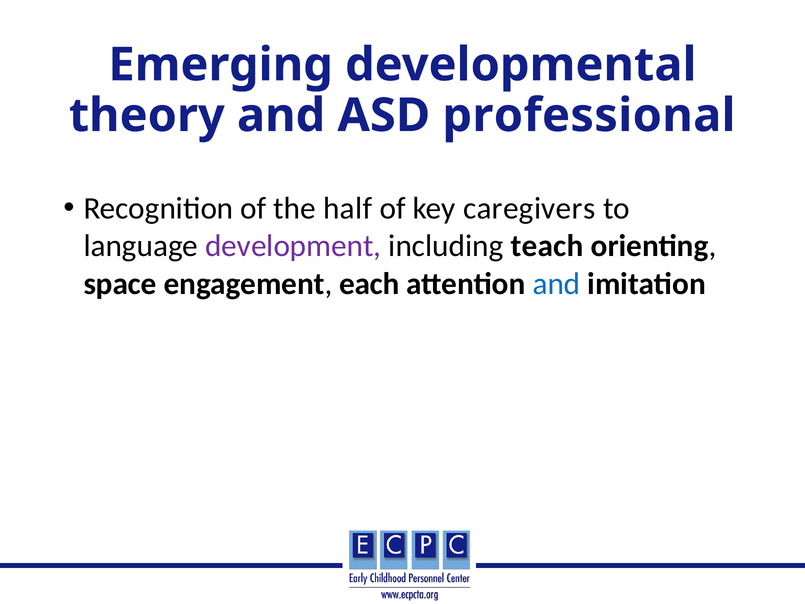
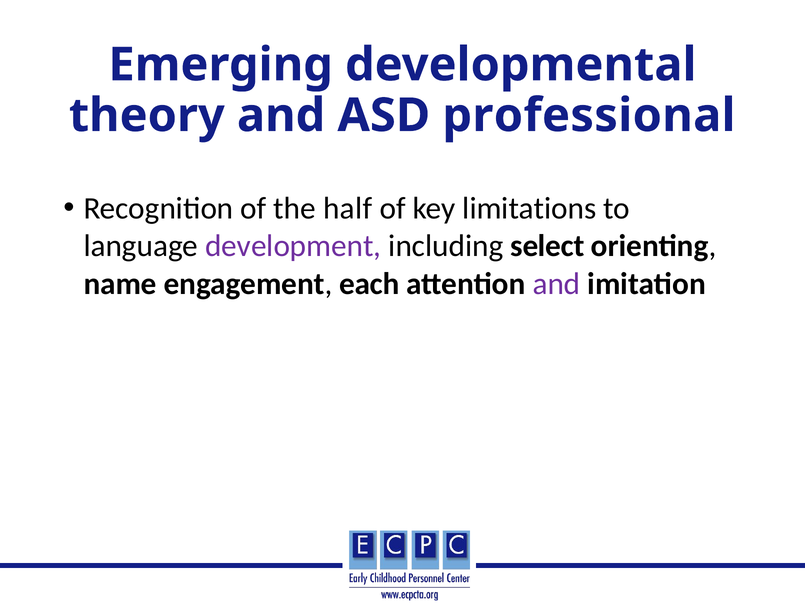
caregivers: caregivers -> limitations (529, 208)
teach: teach -> select (547, 246)
space: space -> name (120, 284)
and colour: blue -> purple (556, 284)
